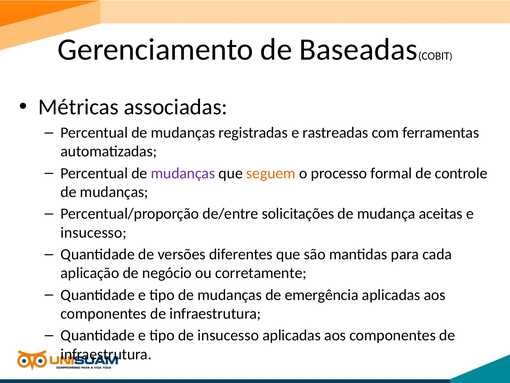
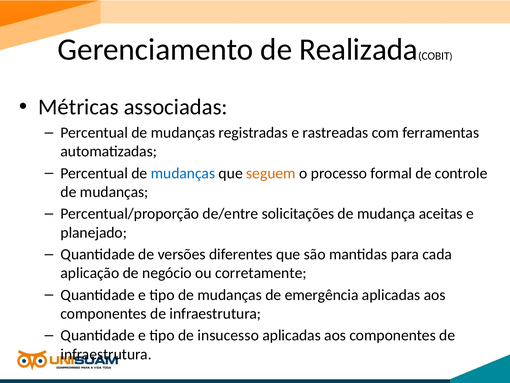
Baseadas: Baseadas -> Realizada (359, 49)
mudanças colour: purple -> blue (183, 173)
insucesso: insucesso -> planejado (94, 232)
